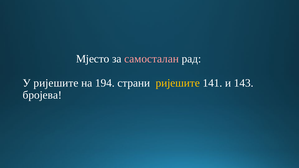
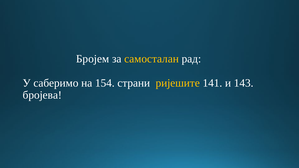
Мјесто: Мјесто -> Бројем (93, 59)
самосталан colour: pink -> yellow (152, 59)
У ријешите: ријешите -> саберимо (56, 83)
194: 194 -> 154 (105, 83)
